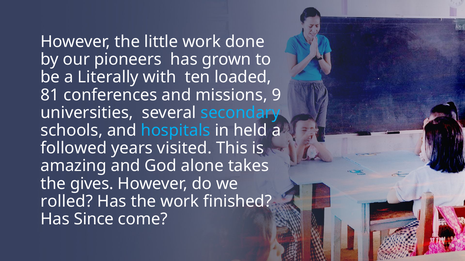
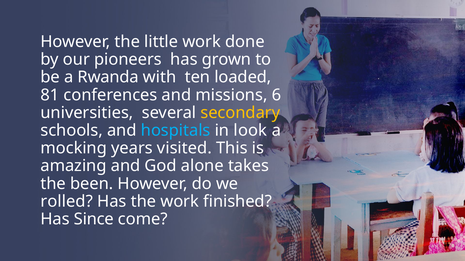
Literally: Literally -> Rwanda (108, 77)
9: 9 -> 6 (276, 95)
secondary colour: light blue -> yellow (240, 113)
held: held -> look (250, 131)
followed: followed -> mocking (74, 148)
gives: gives -> been (92, 184)
